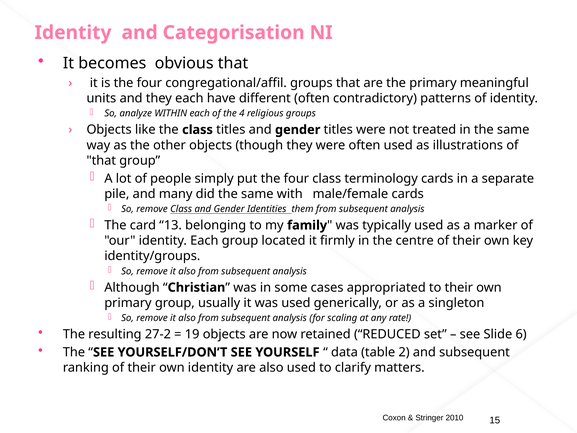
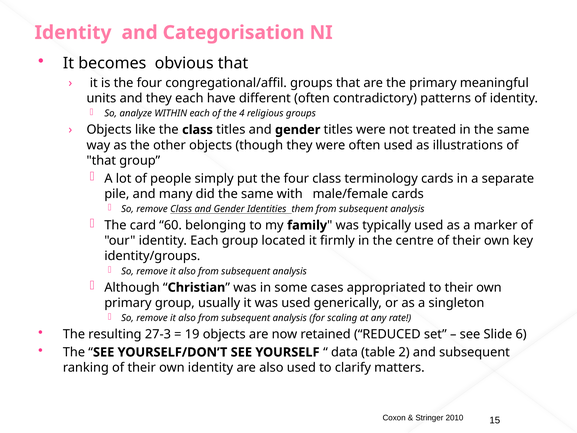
13: 13 -> 60 (171, 225)
27-2: 27-2 -> 27-3 (158, 334)
